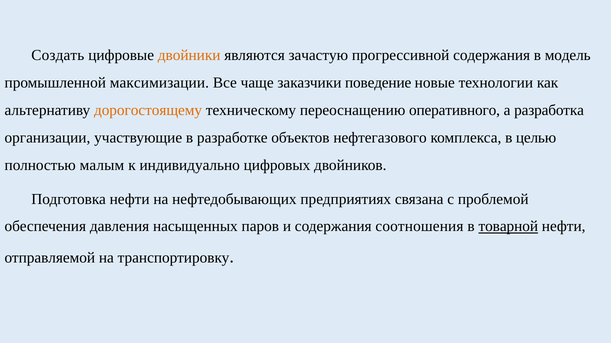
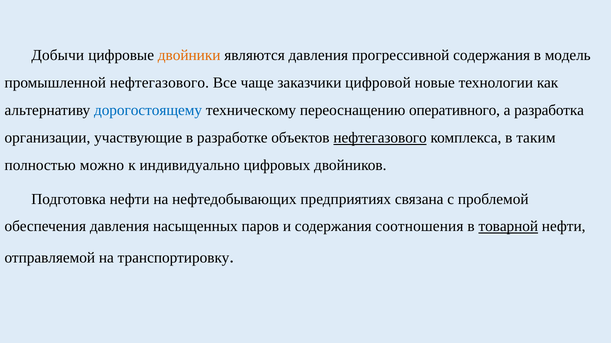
Создать: Создать -> Добычи (58, 56)
являются зачастую: зачастую -> давления (318, 56)
промышленной максимизации: максимизации -> нефтегазового (159, 83)
поведение: поведение -> цифровой (378, 83)
дорогостоящему colour: orange -> blue (148, 111)
нефтегазового underline: none -> present (380, 138)
целью: целью -> таким (536, 138)
малым: малым -> можно (102, 166)
